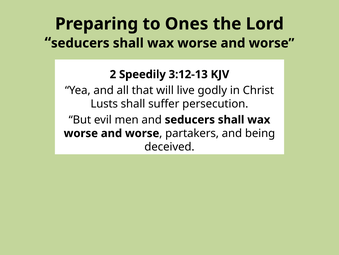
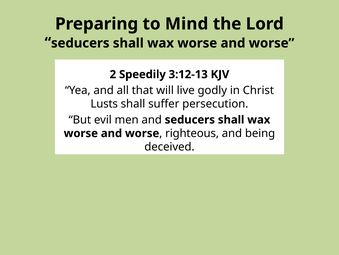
Ones: Ones -> Mind (187, 24)
partakers: partakers -> righteous (192, 133)
